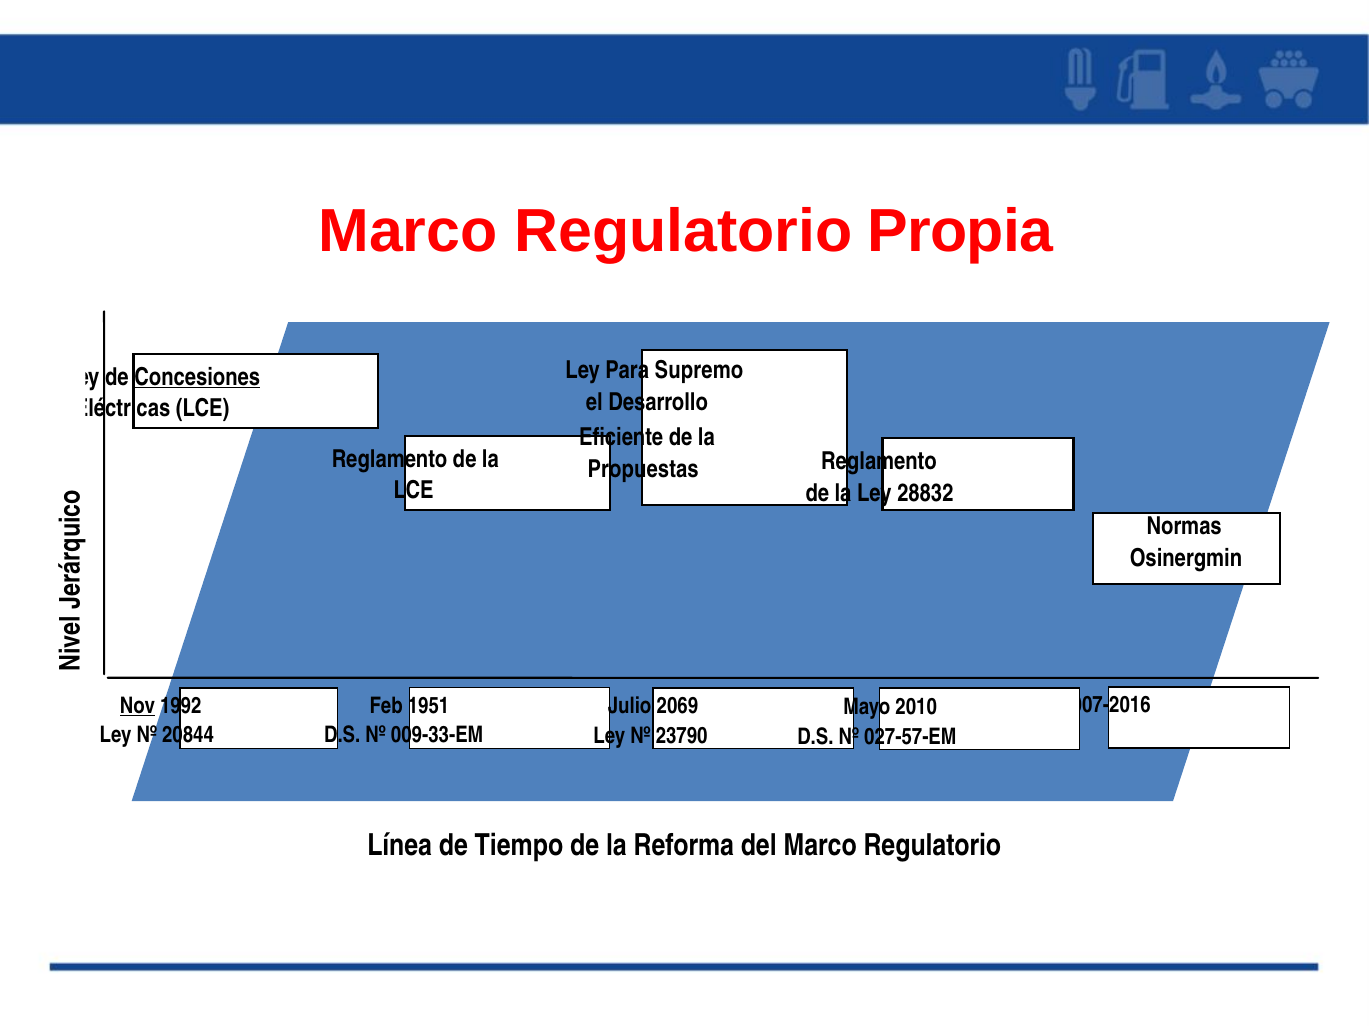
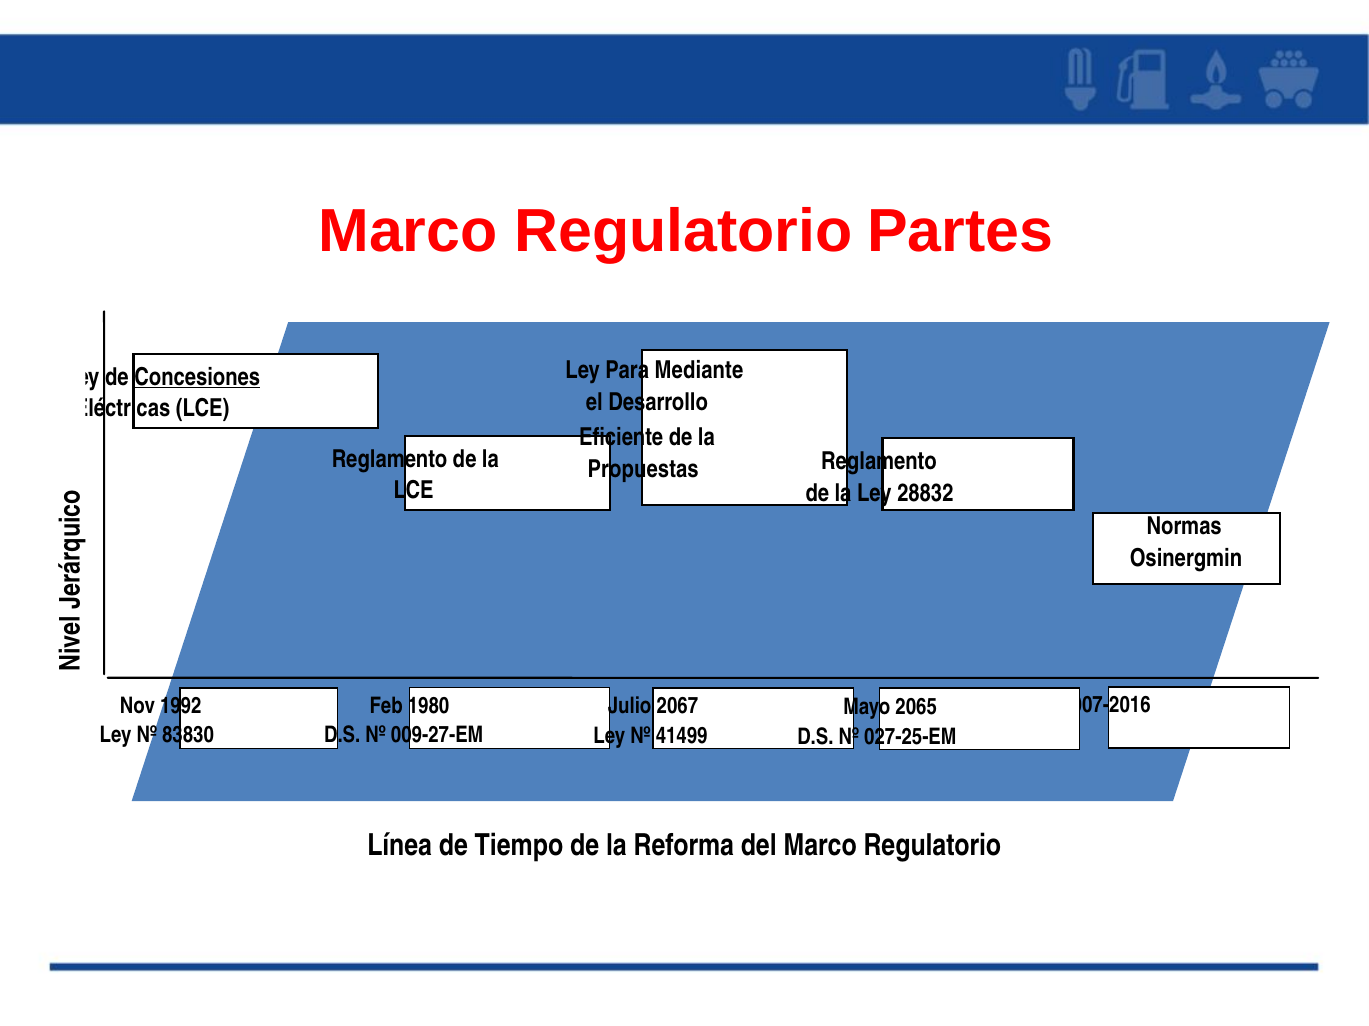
Propia: Propia -> Partes (960, 232)
Supremo: Supremo -> Mediante (699, 370)
1951: 1951 -> 1980 (429, 706)
Nov underline: present -> none (137, 706)
2069: 2069 -> 2067 (677, 706)
2010: 2010 -> 2065 (916, 708)
20844: 20844 -> 83830 (188, 736)
009-33-EM: 009-33-EM -> 009-27-EM (437, 736)
23790: 23790 -> 41499 (682, 736)
027-57-EM: 027-57-EM -> 027-25-EM (910, 737)
